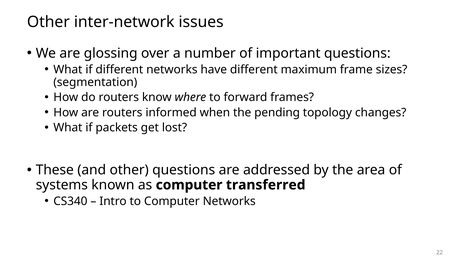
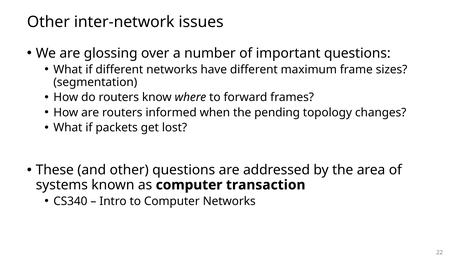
transferred: transferred -> transaction (266, 184)
